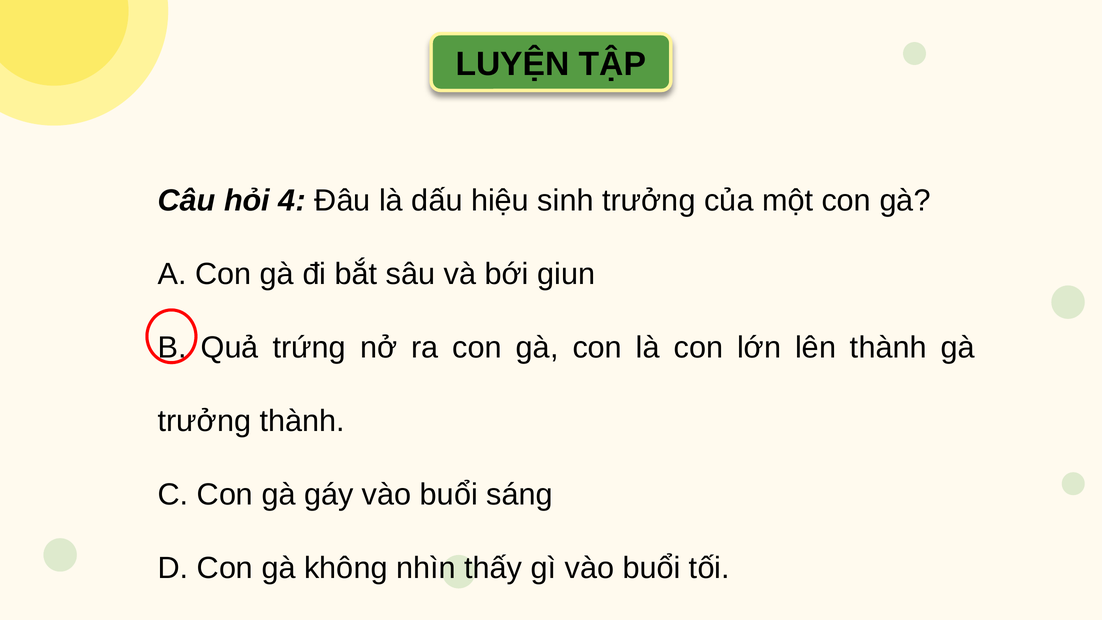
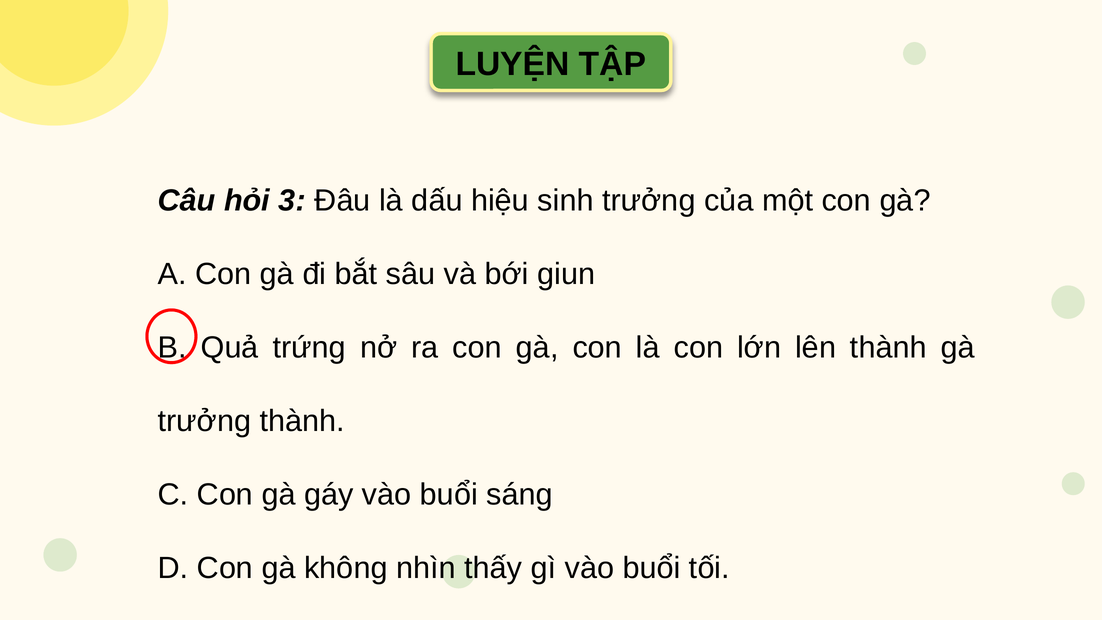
4: 4 -> 3 (292, 201)
